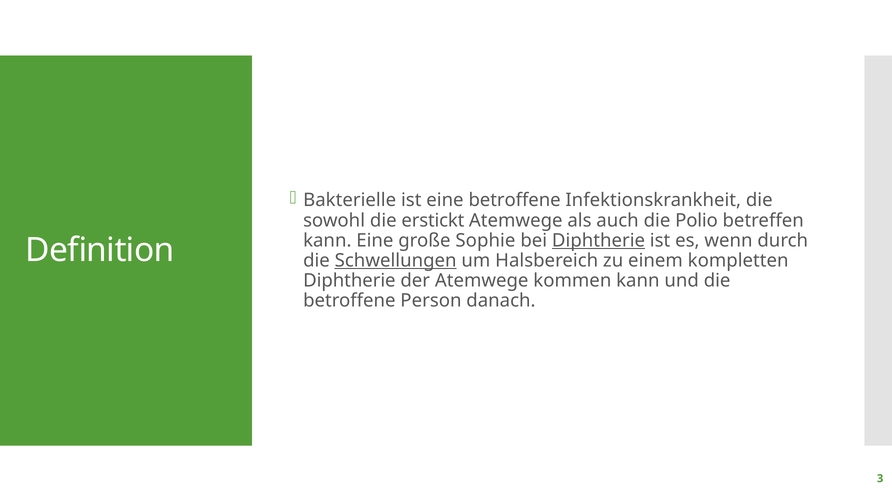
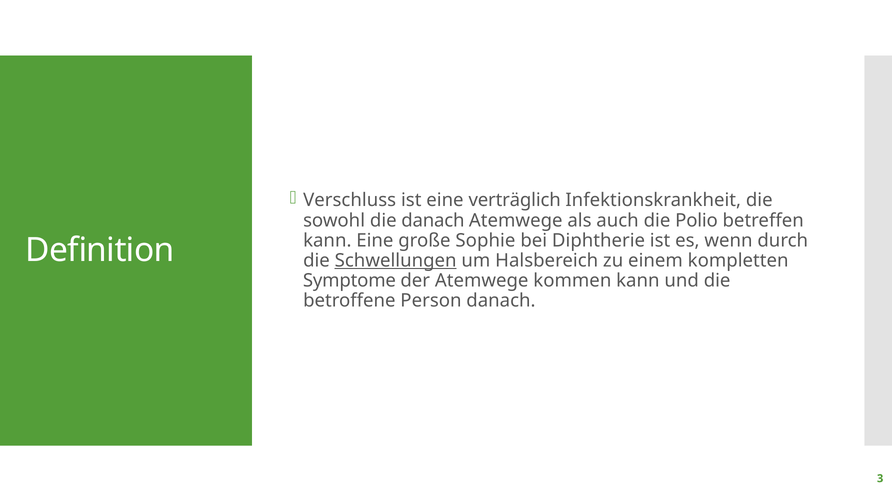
Bakterielle: Bakterielle -> Verschluss (350, 200)
eine betroffene: betroffene -> verträglich (515, 200)
die erstickt: erstickt -> danach (433, 220)
Diphtherie underline: present -> none (599, 240)
Diphtherie: Diphtherie -> Symptome (349, 281)
